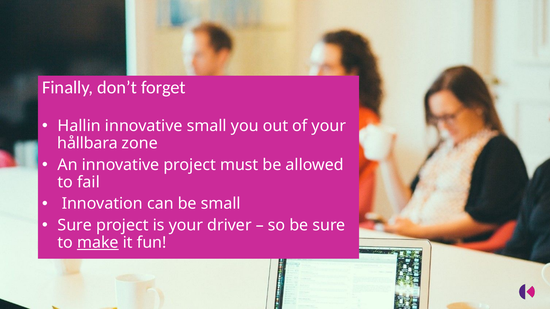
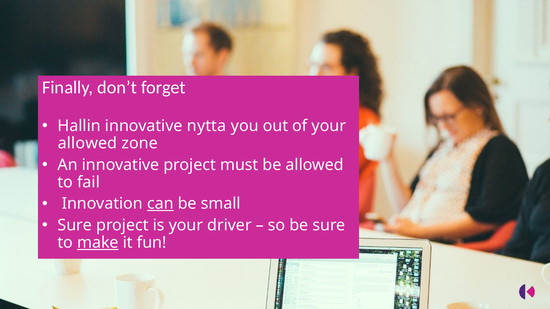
innovative small: small -> nytta (207, 126)
hållbara: hållbara -> allowed (87, 143)
can underline: none -> present (160, 204)
